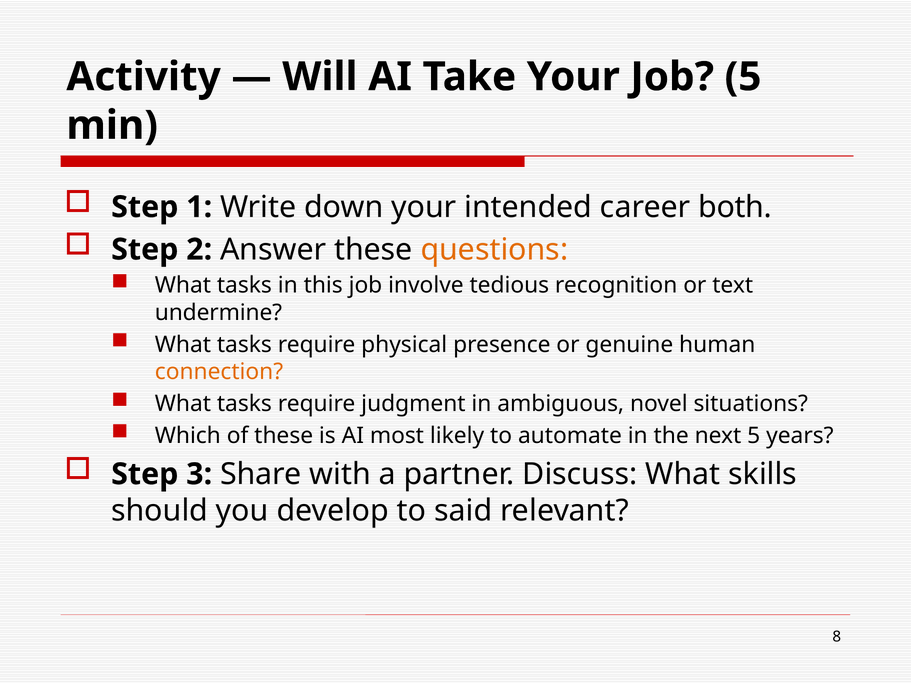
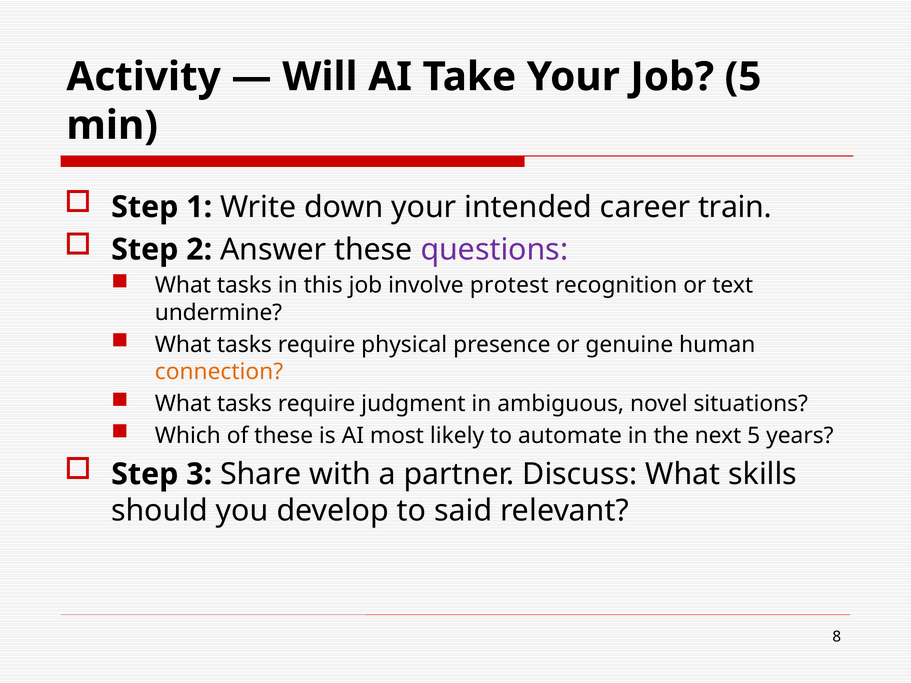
both: both -> train (735, 207)
questions colour: orange -> purple (494, 250)
tedious: tedious -> protest (509, 286)
